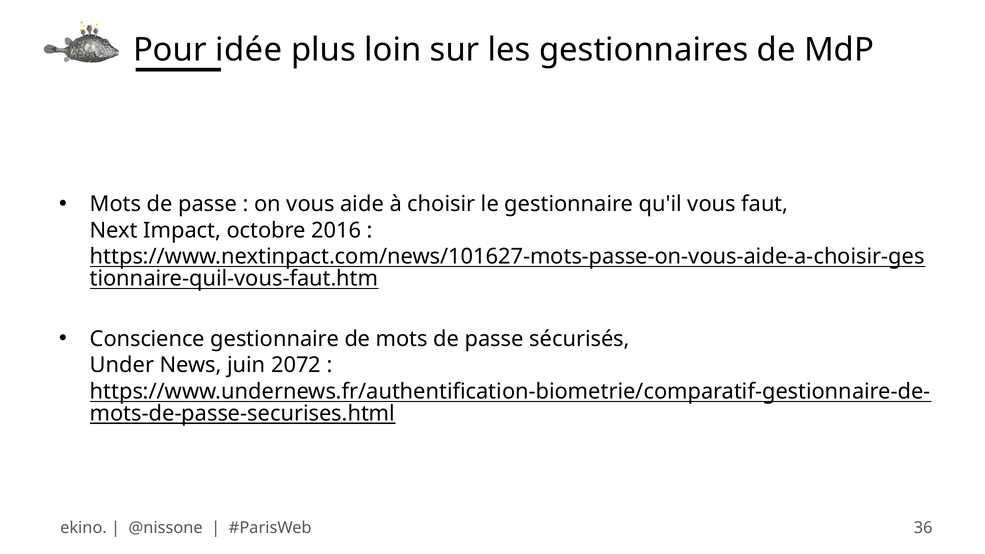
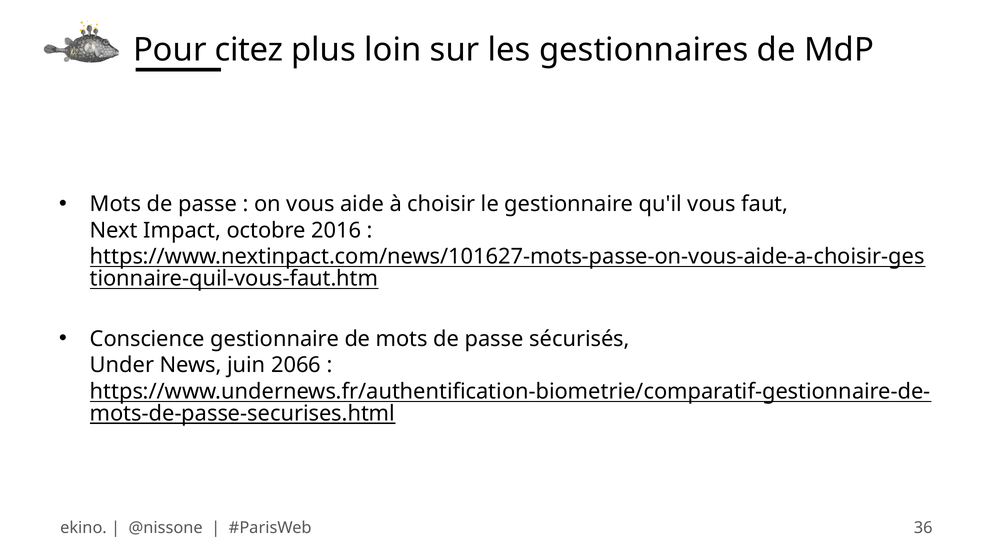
idée: idée -> citez (249, 50)
2072: 2072 -> 2066 (296, 365)
